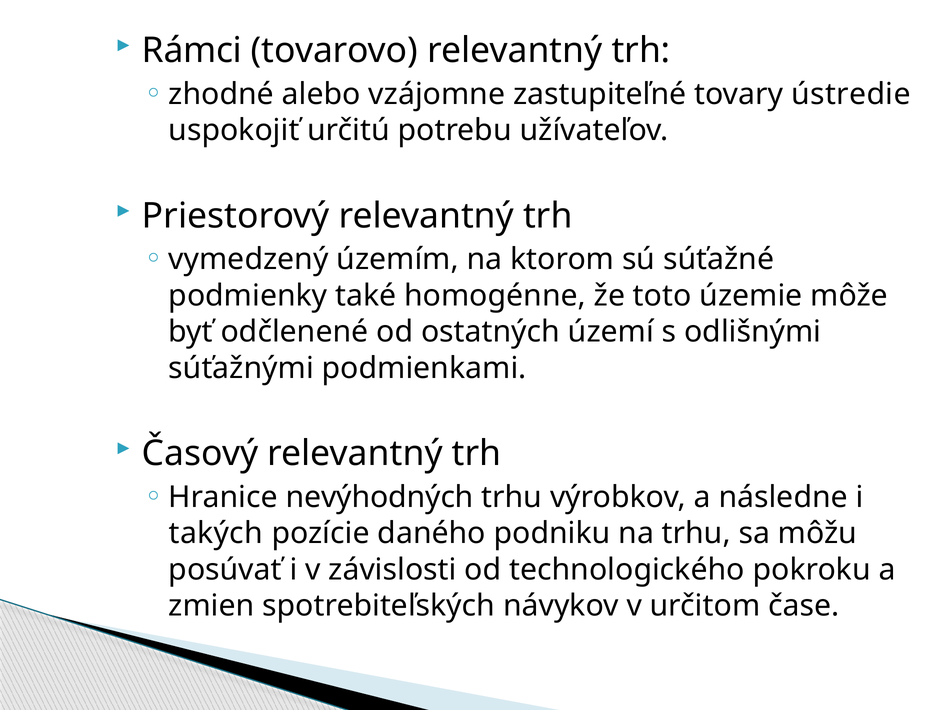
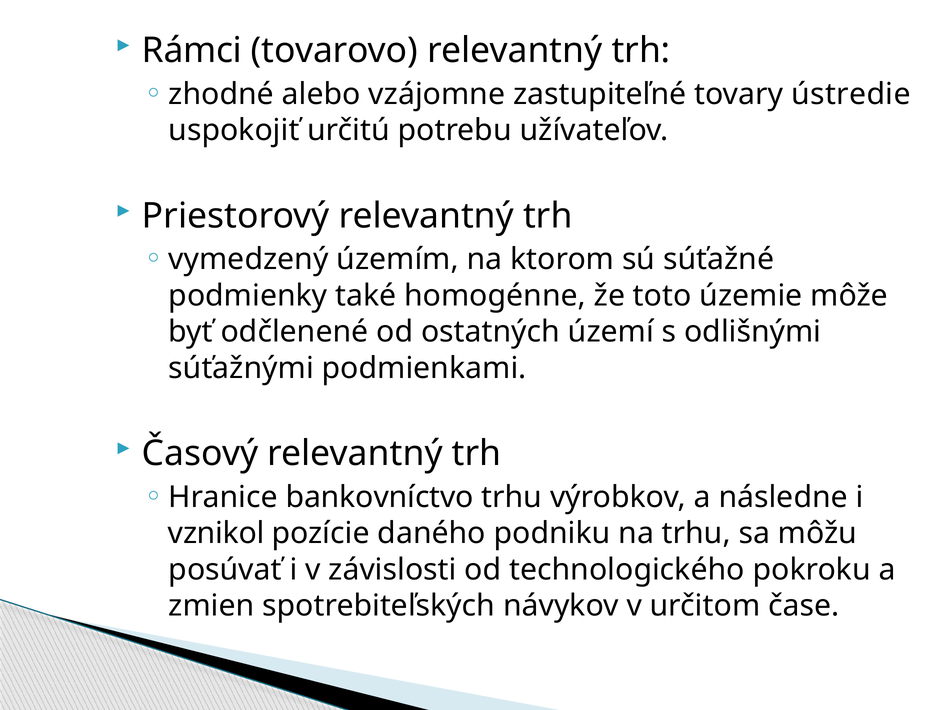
nevýhodných: nevýhodných -> bankovníctvo (380, 497)
takých: takých -> vznikol (216, 534)
